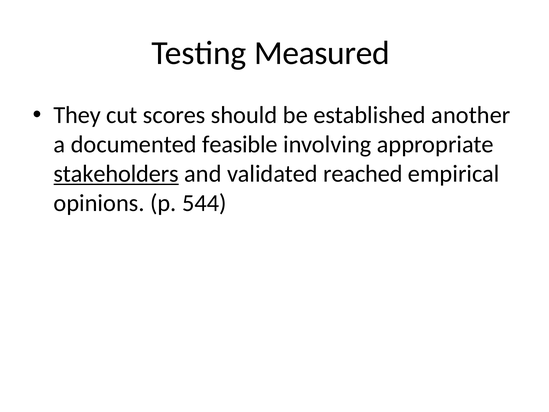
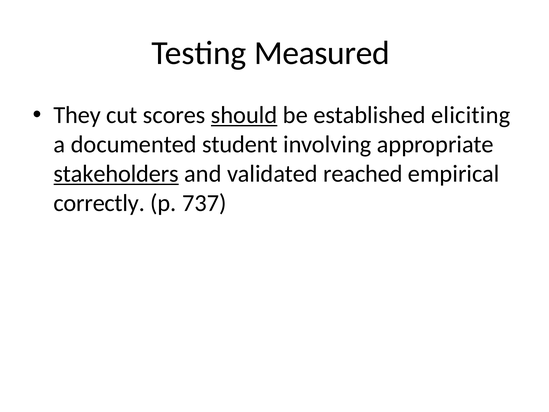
should underline: none -> present (244, 115)
another: another -> eliciting (471, 115)
feasible: feasible -> student (240, 144)
opinions: opinions -> correctly (99, 203)
544: 544 -> 737 (204, 203)
